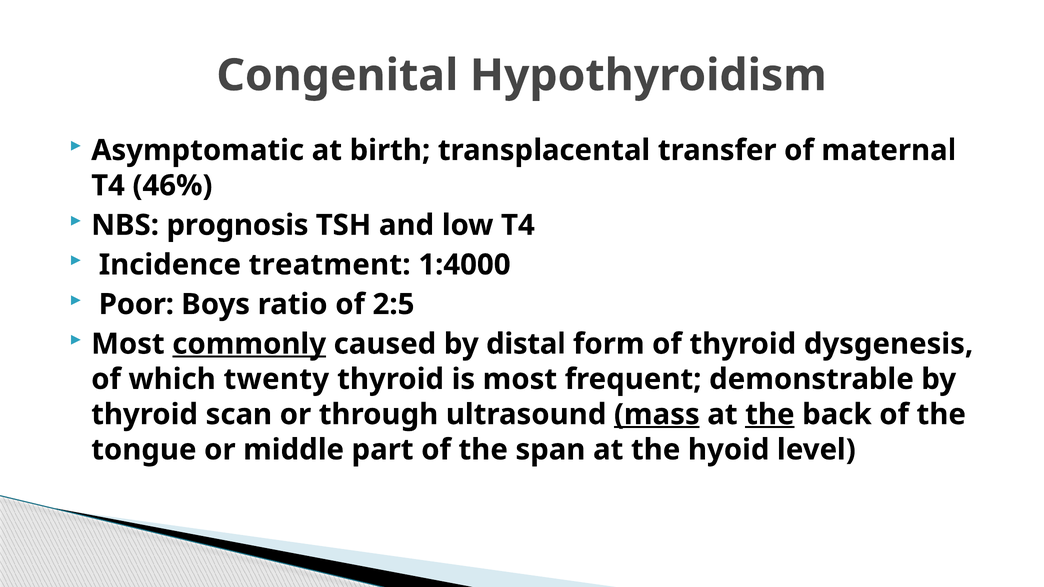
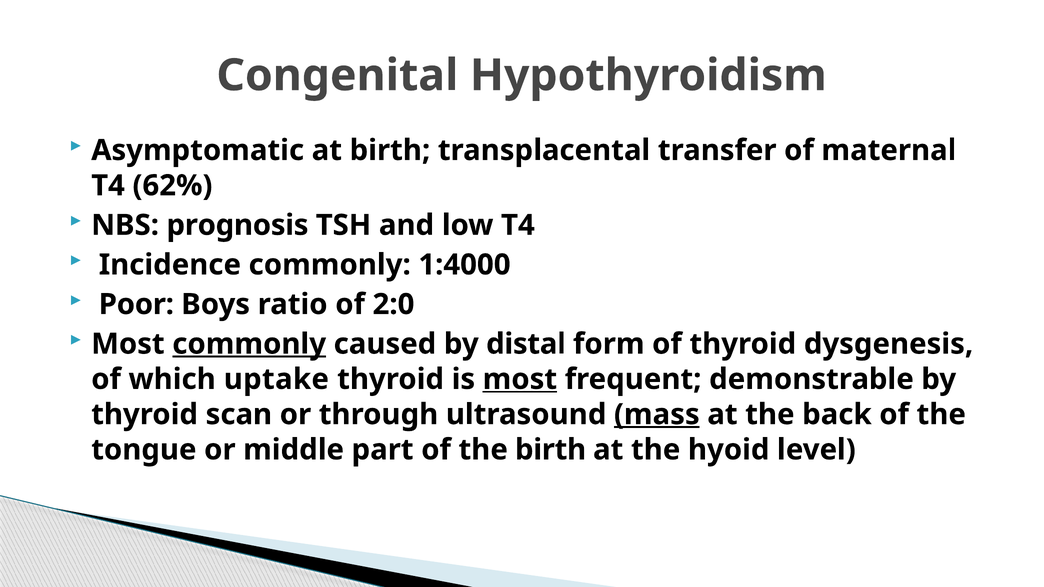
46%: 46% -> 62% (172, 186)
Incidence treatment: treatment -> commonly (330, 265)
2:5: 2:5 -> 2:0 (393, 304)
twenty: twenty -> uptake (276, 379)
most underline: none -> present (520, 379)
the underline: present -> none (770, 415)
the span: span -> birth (551, 450)
